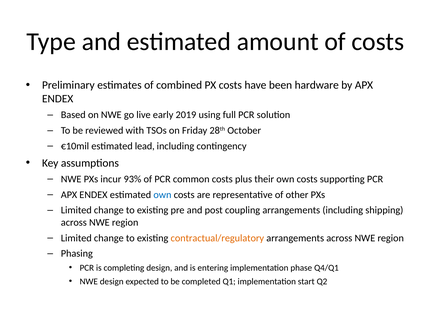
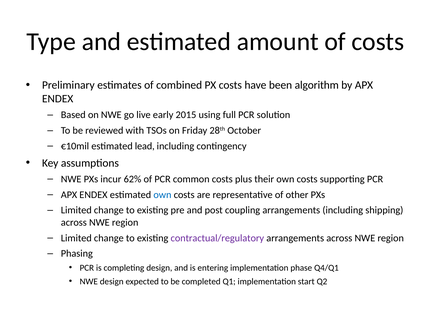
hardware: hardware -> algorithm (317, 85)
2019: 2019 -> 2015 (186, 115)
93%: 93% -> 62% (133, 179)
contractual/regulatory colour: orange -> purple (217, 238)
